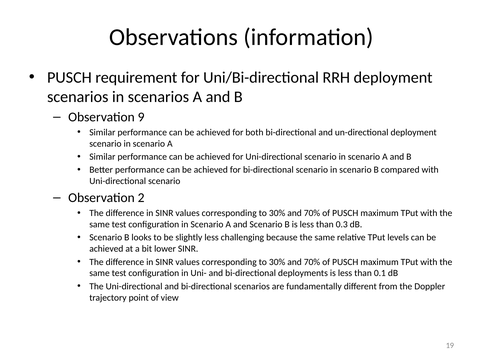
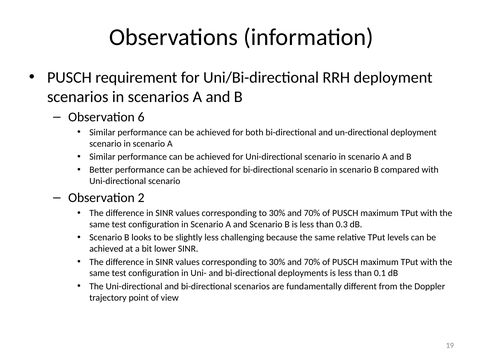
9: 9 -> 6 (141, 117)
